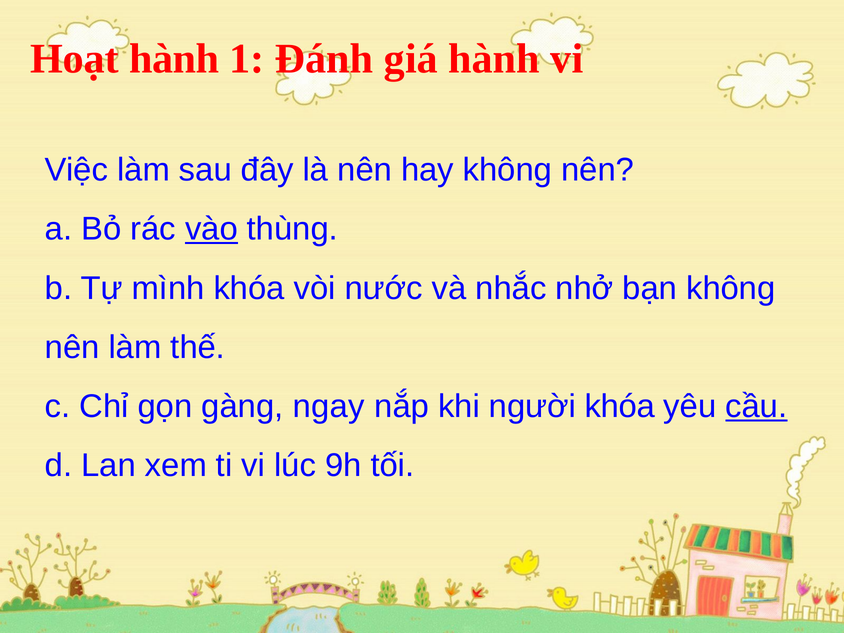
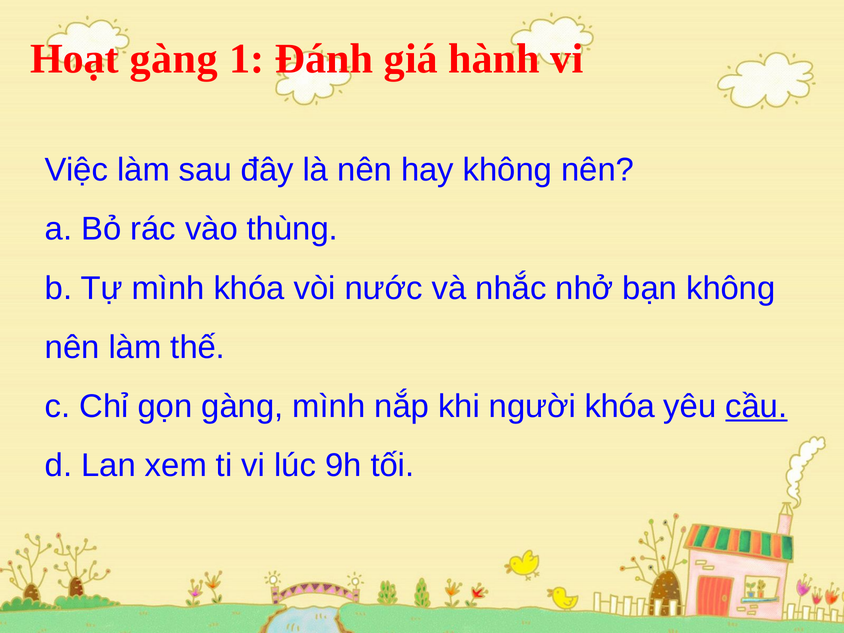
Hoạt hành: hành -> gàng (174, 59)
vào underline: present -> none (211, 229)
gàng ngay: ngay -> mình (329, 406)
